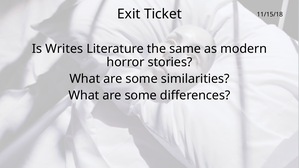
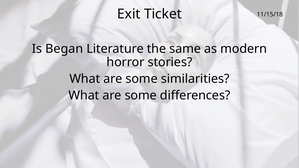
Writes: Writes -> Began (64, 49)
